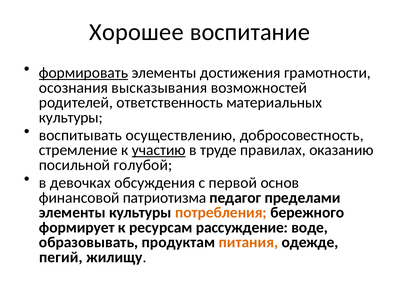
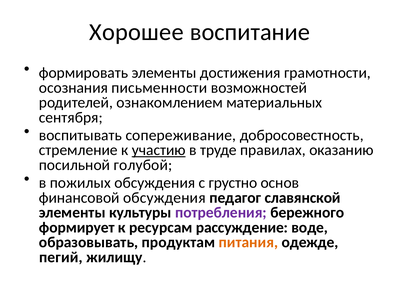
формировать underline: present -> none (84, 73)
высказывания: высказывания -> письменности (159, 88)
ответственность: ответственность -> ознакомлением (170, 103)
культуры: культуры -> сентября (71, 118)
осуществлению: осуществлению -> сопереживание (181, 135)
девочках: девочках -> пожилых (80, 183)
первой: первой -> грустно (233, 183)
финансовой патриотизма: патриотизма -> обсуждения (164, 198)
пределами: пределами -> славянской (303, 198)
потребления colour: orange -> purple (221, 213)
